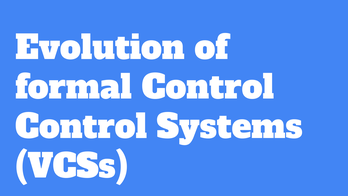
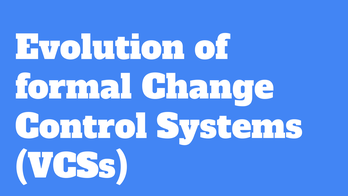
formal Control: Control -> Change (208, 88)
